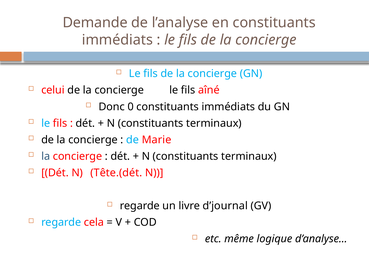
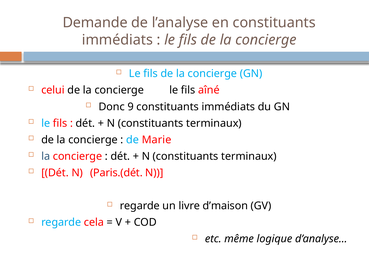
0: 0 -> 9 (131, 107)
Tête.(dét: Tête.(dét -> Paris.(dét (116, 173)
d’journal: d’journal -> d’maison (225, 206)
